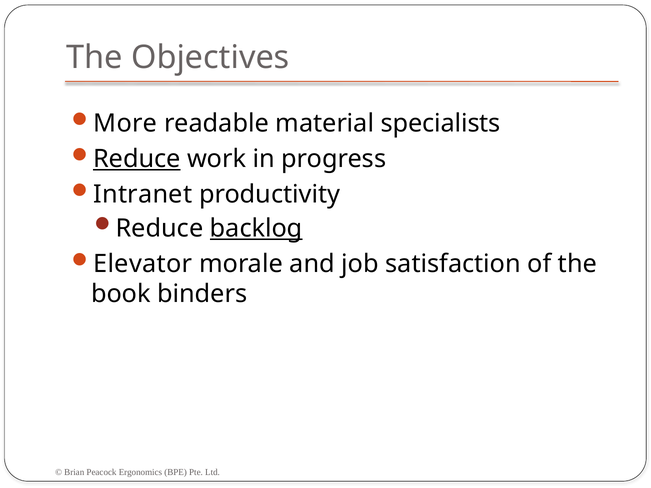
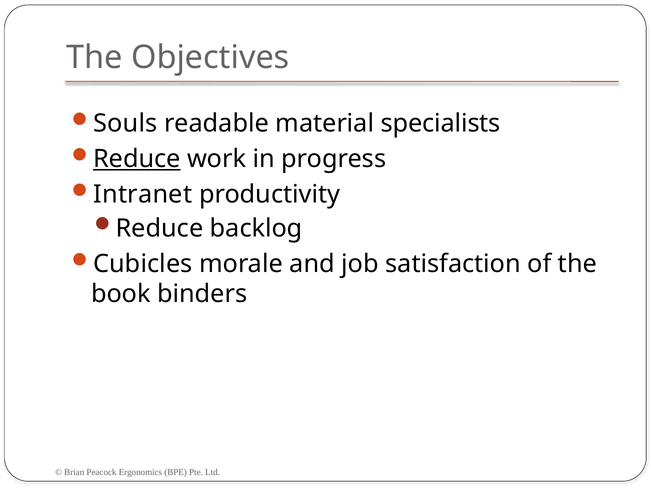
More: More -> Souls (125, 123)
backlog underline: present -> none (256, 228)
Elevator: Elevator -> Cubicles (143, 264)
